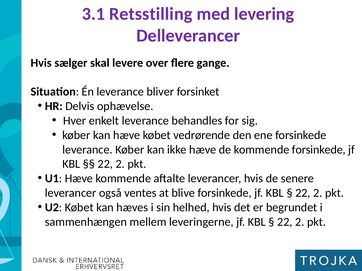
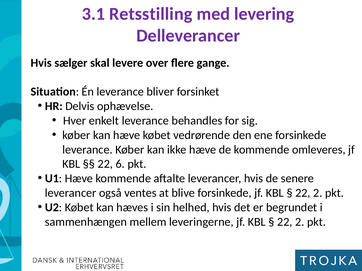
kommende forsinkede: forsinkede -> omleveres (319, 150)
2: 2 -> 6 (120, 164)
